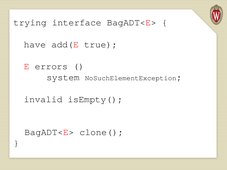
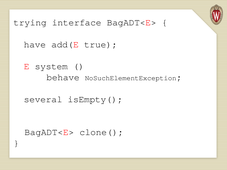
errors: errors -> system (51, 66)
system: system -> behave (63, 77)
invalid: invalid -> several (43, 99)
